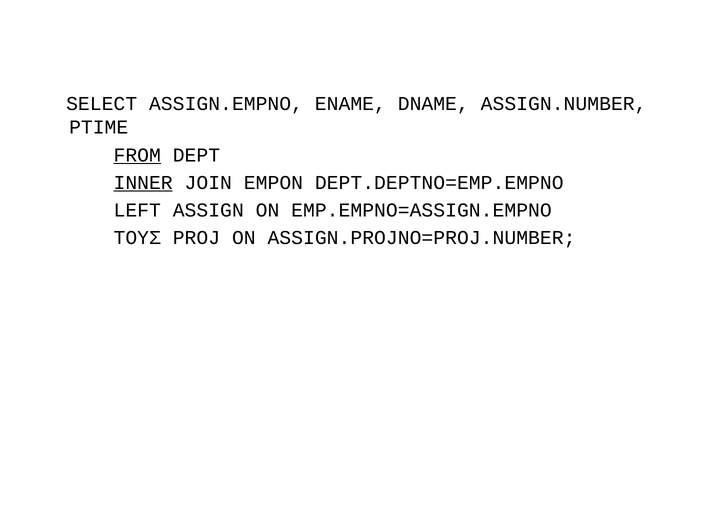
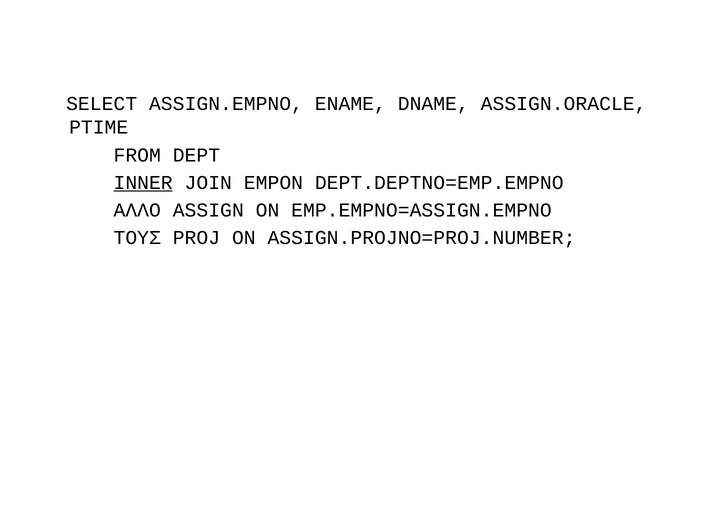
ASSIGN.NUMBER: ASSIGN.NUMBER -> ASSIGN.ORACLE (564, 104)
FROM underline: present -> none (137, 155)
LEFT: LEFT -> ΑΛΛΟ (137, 210)
